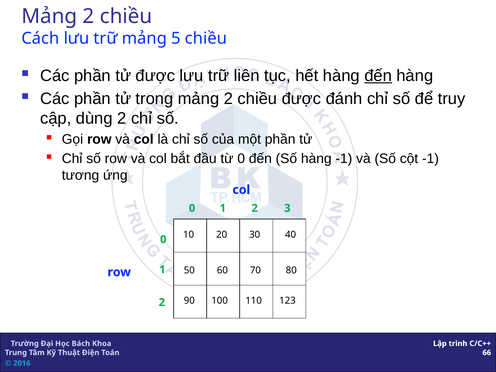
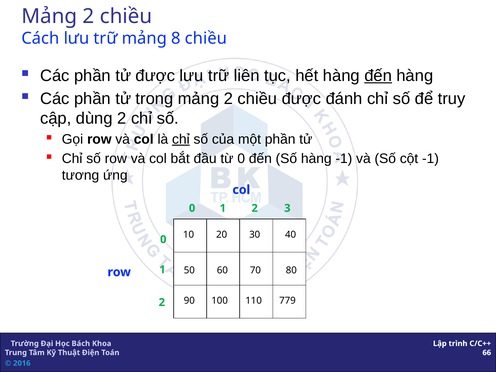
5: 5 -> 8 (176, 38)
chỉ underline: none -> present (181, 139)
123: 123 -> 779 (287, 301)
